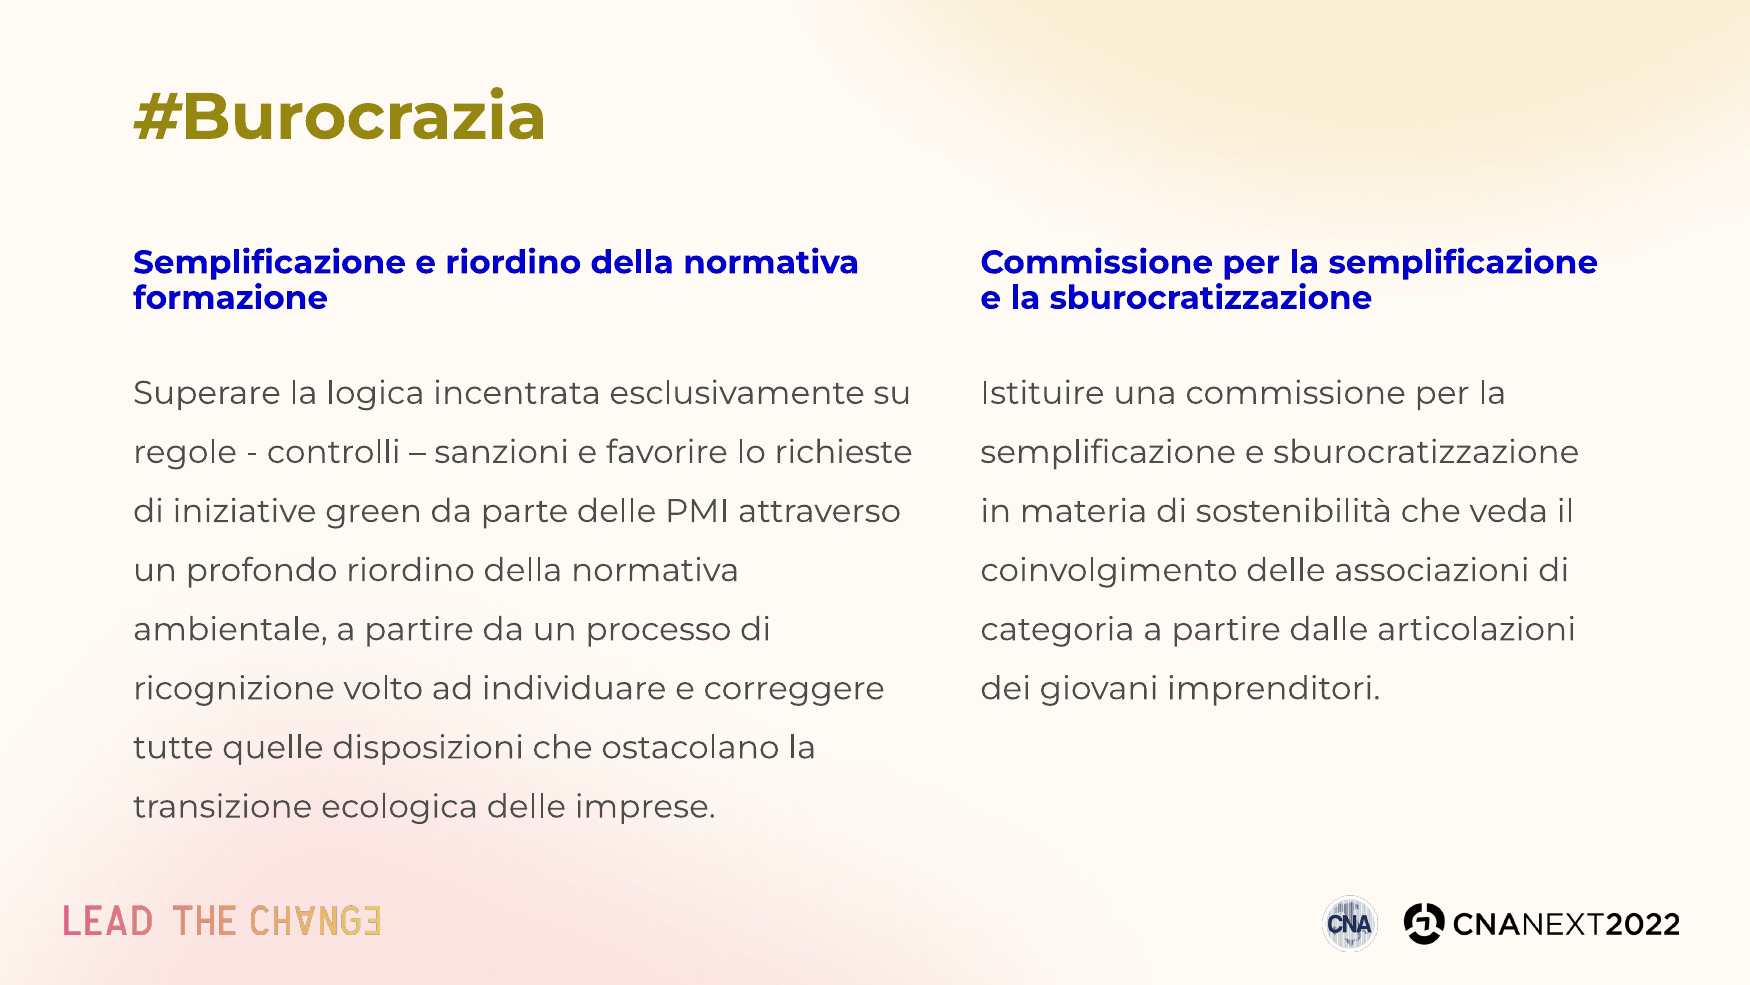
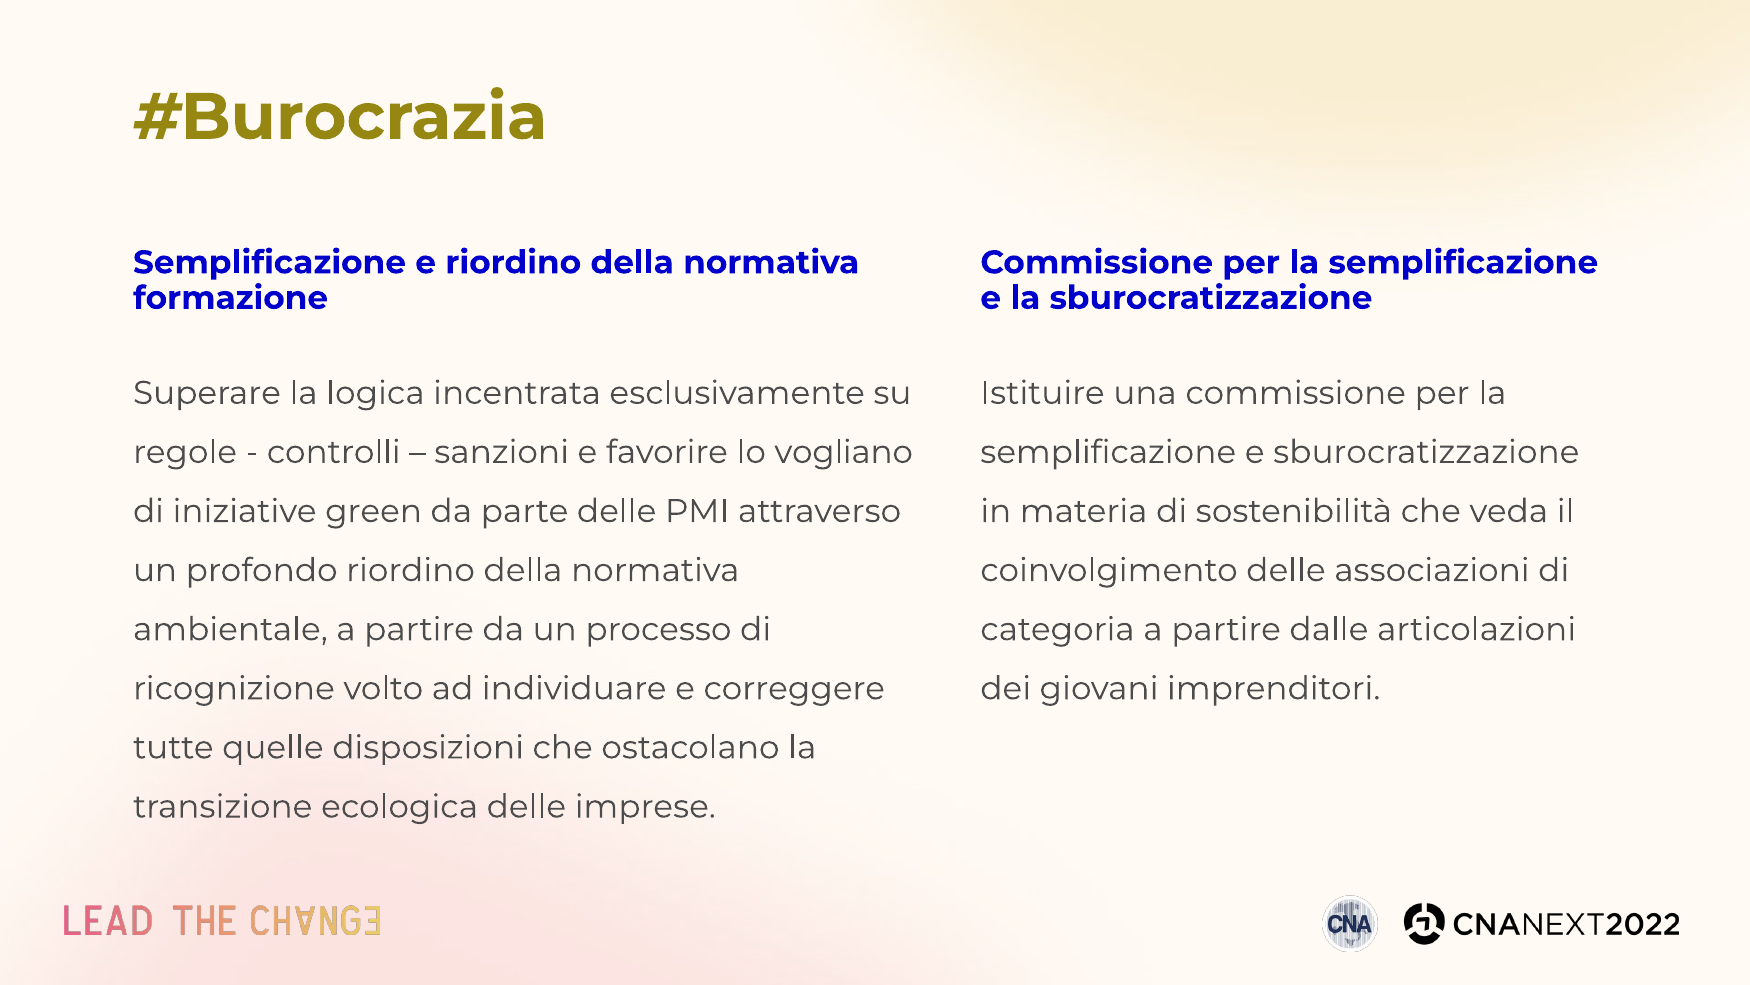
richieste: richieste -> vogliano (844, 452)
